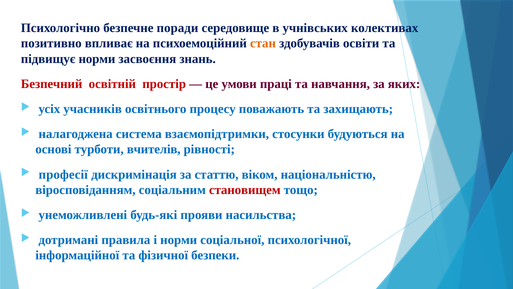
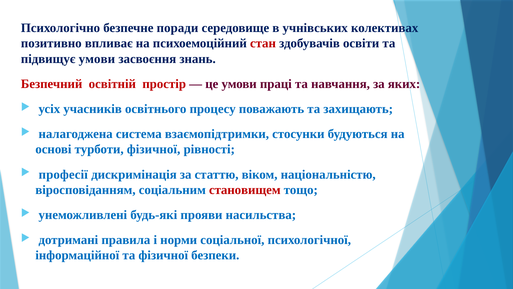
стан colour: orange -> red (263, 43)
підвищує норми: норми -> умови (97, 59)
турботи вчителів: вчителів -> фізичної (154, 149)
